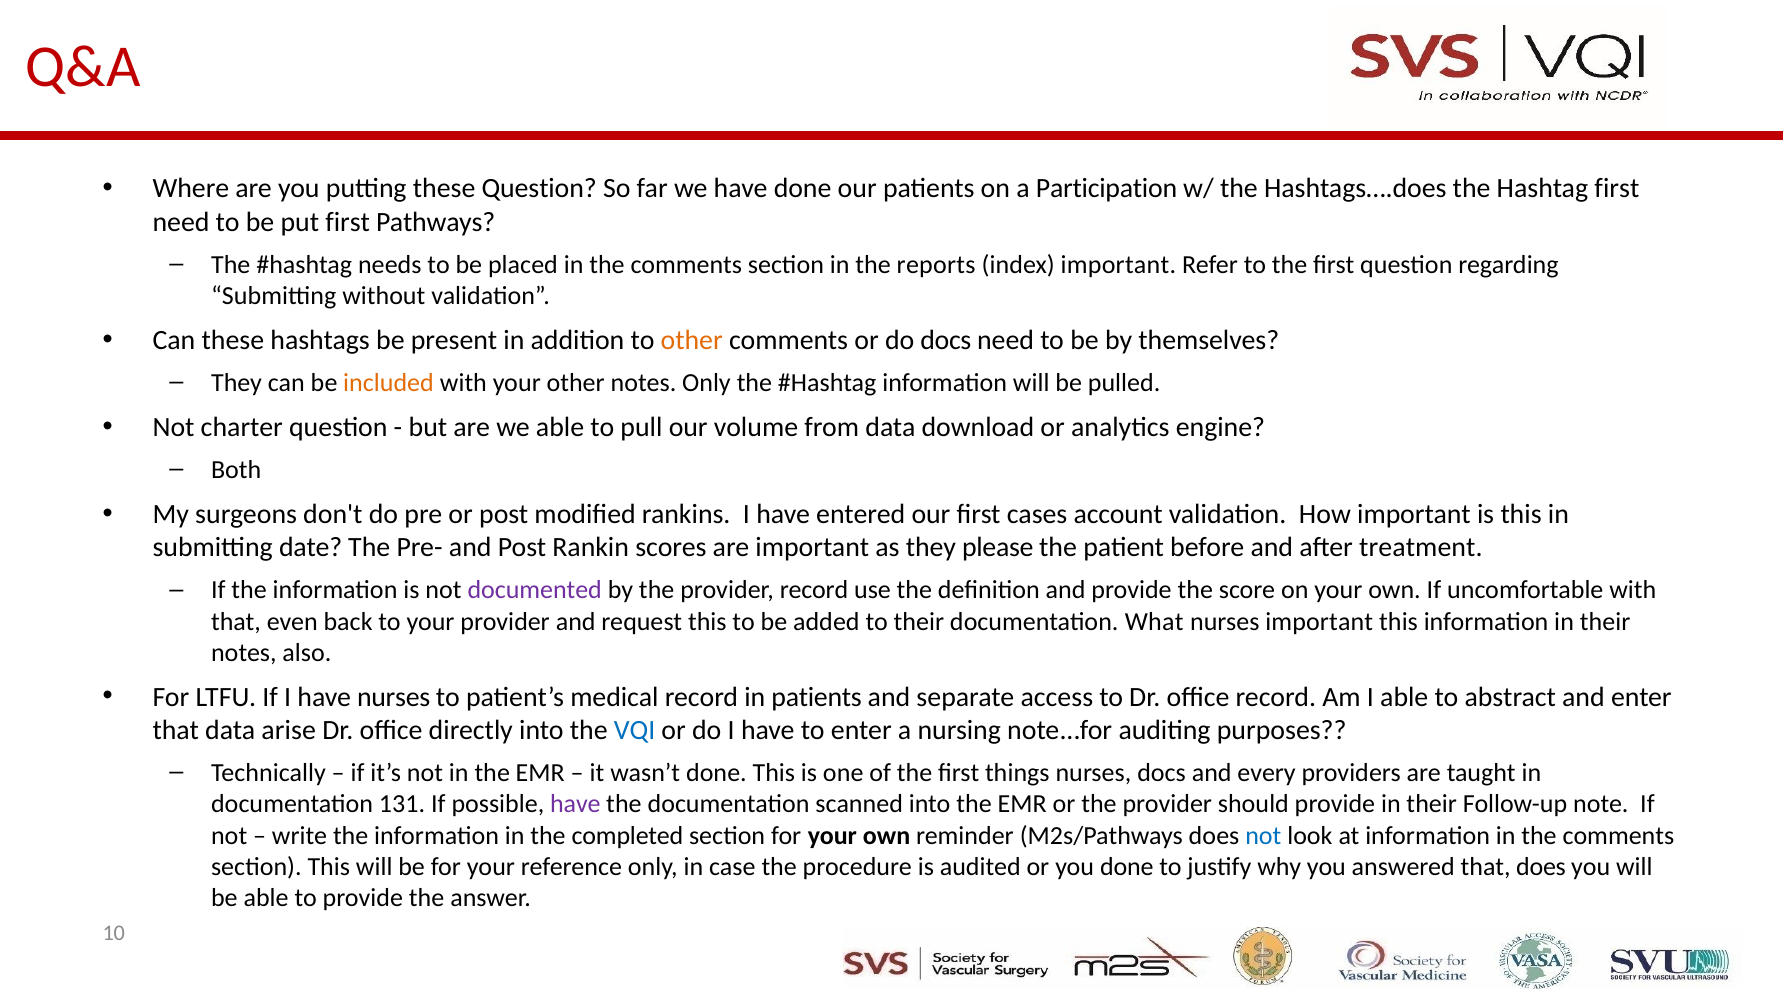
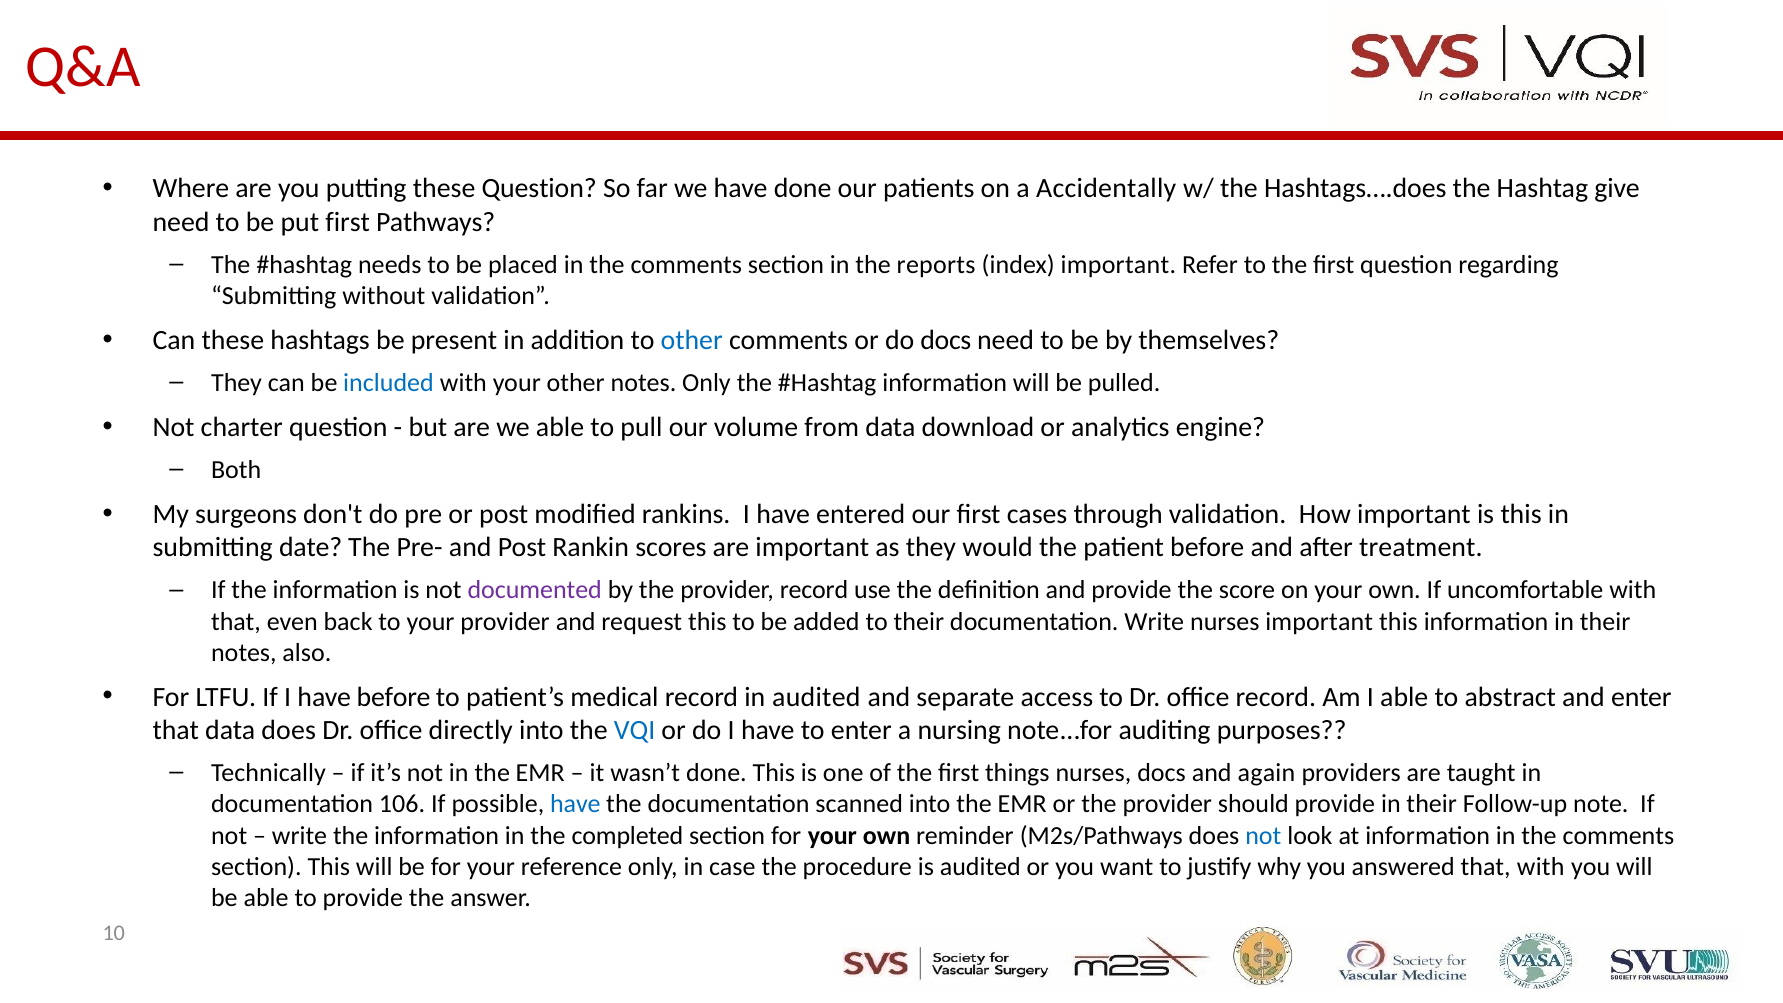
Participation: Participation -> Accidentally (1106, 189)
Hashtag first: first -> give (1617, 189)
other colour: orange -> blue (692, 340)
included colour: orange -> blue (389, 383)
account: account -> through (1118, 514)
please: please -> would (998, 548)
documentation What: What -> Write (1154, 621)
have nurses: nurses -> before (394, 697)
in patients: patients -> audited (816, 697)
data arise: arise -> does (289, 730)
every: every -> again (1266, 773)
131: 131 -> 106 (402, 804)
have colour: purple -> blue (575, 804)
you done: done -> want (1127, 867)
that does: does -> with (1541, 867)
